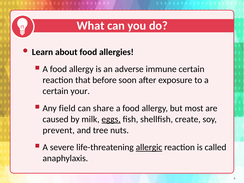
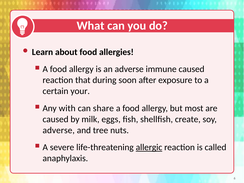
immune certain: certain -> caused (192, 69)
before: before -> during (104, 80)
field: field -> with (67, 108)
eggs underline: present -> none (111, 119)
prevent: prevent -> adverse (59, 130)
